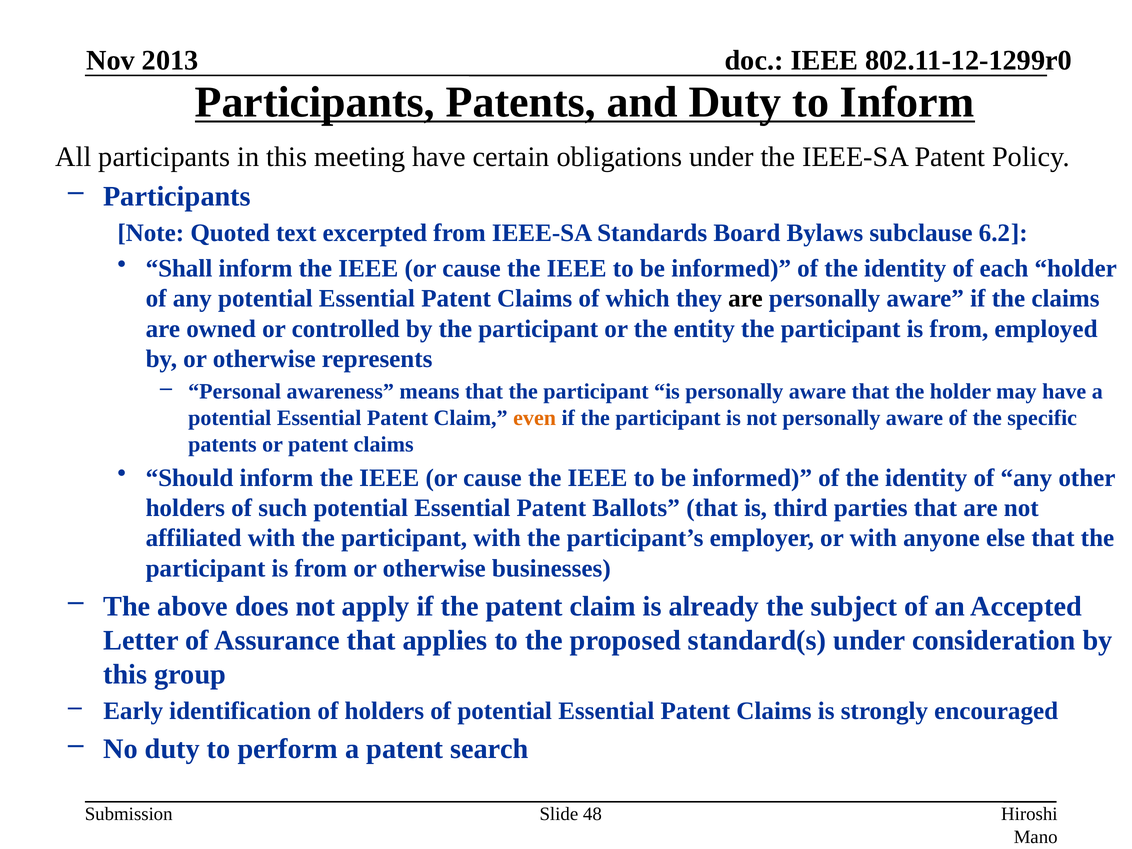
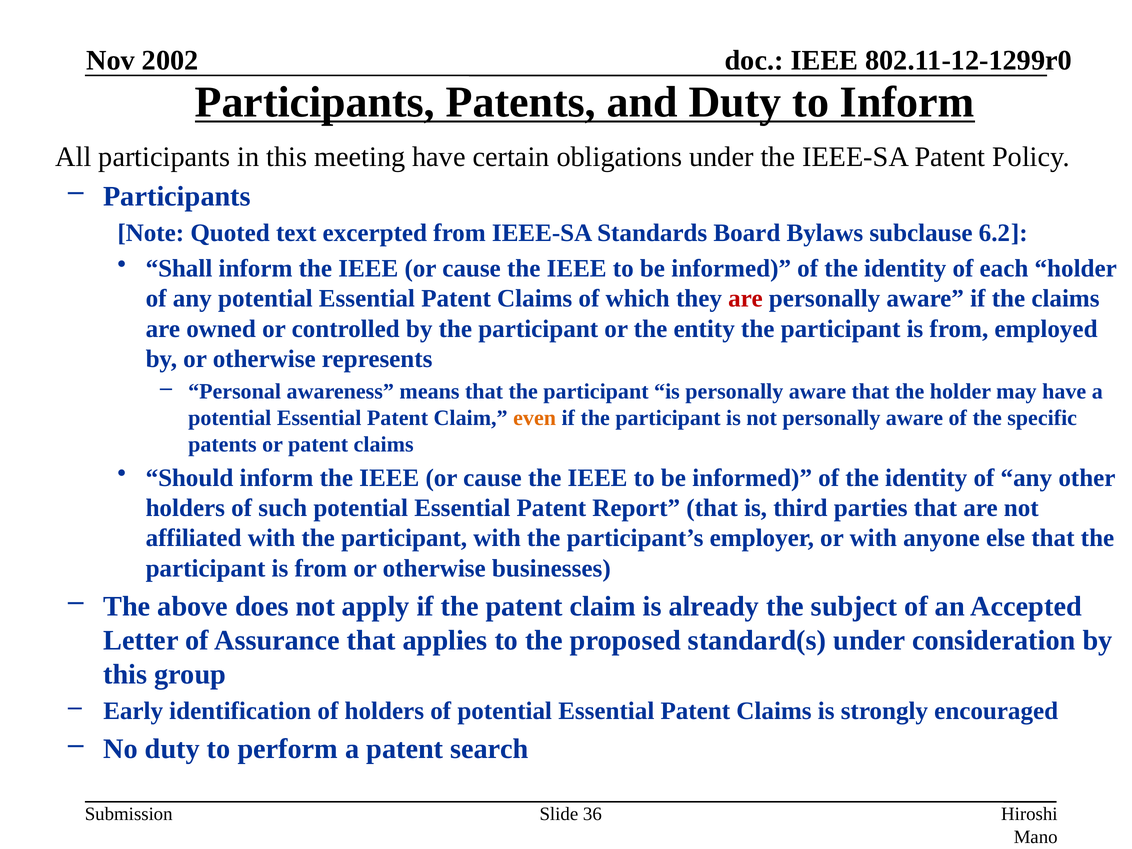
2013: 2013 -> 2002 (170, 60)
are colour: black -> red (745, 299)
Ballots: Ballots -> Report (636, 508)
48: 48 -> 36 (592, 814)
